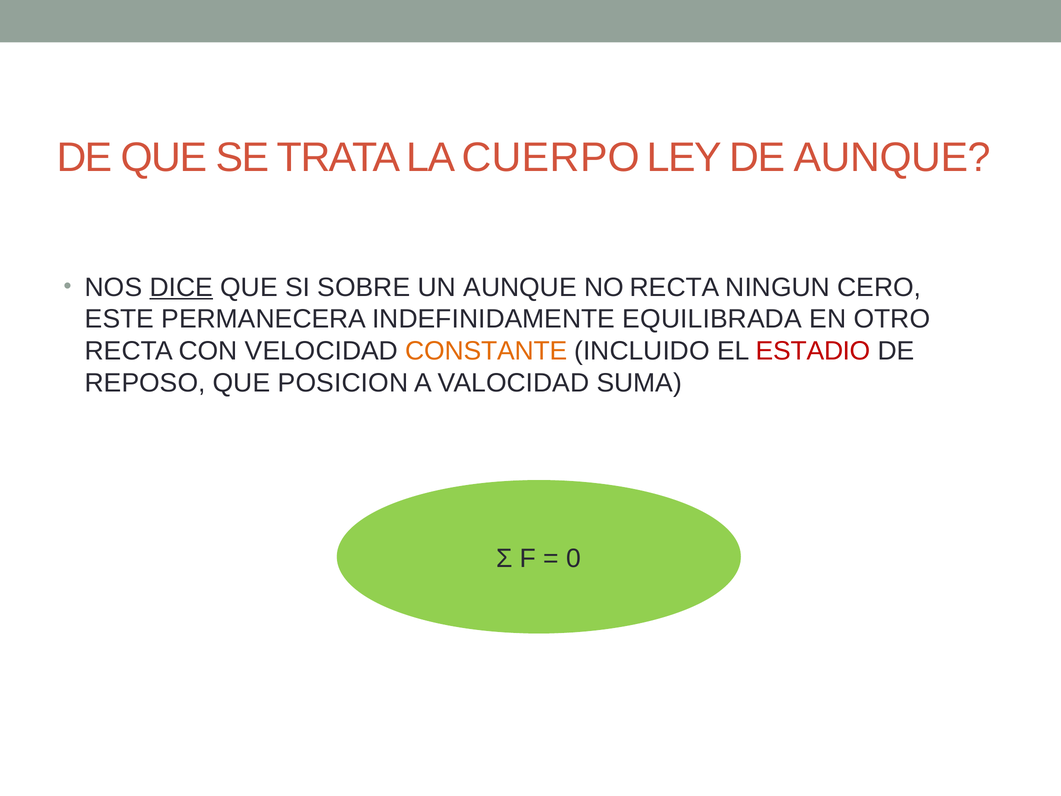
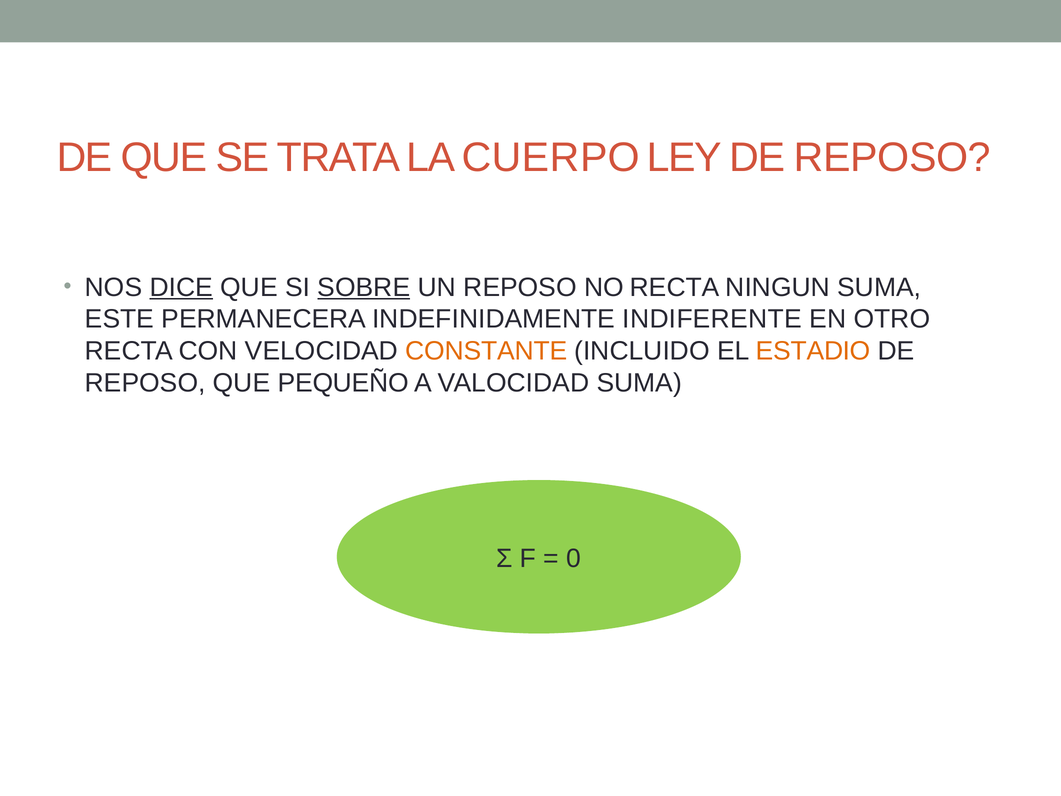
LEY DE AUNQUE: AUNQUE -> REPOSO (892, 157)
SOBRE underline: none -> present (364, 287)
UN AUNQUE: AUNQUE -> REPOSO (520, 287)
NINGUN CERO: CERO -> SUMA (879, 287)
EQUILIBRADA: EQUILIBRADA -> INDIFERENTE (712, 319)
ESTADIO colour: red -> orange (813, 351)
POSICION: POSICION -> PEQUEÑO (343, 383)
